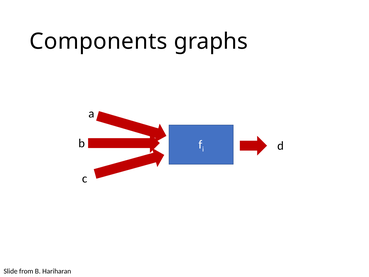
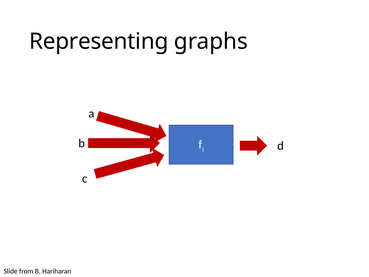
Components: Components -> Representing (99, 41)
